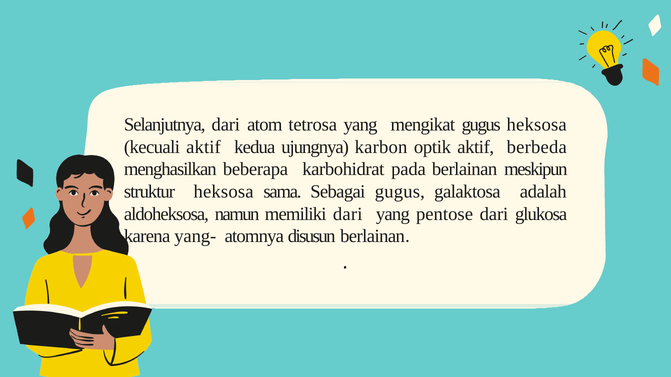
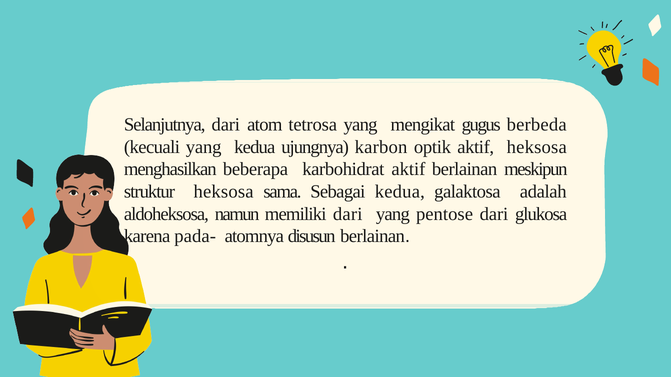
gugus heksosa: heksosa -> berbeda (537, 125)
kecuali aktif: aktif -> yang (204, 147)
aktif berbeda: berbeda -> heksosa (537, 147)
karbohidrat pada: pada -> aktif (408, 169)
Sebagai gugus: gugus -> kedua (400, 192)
yang-: yang- -> pada- (195, 237)
